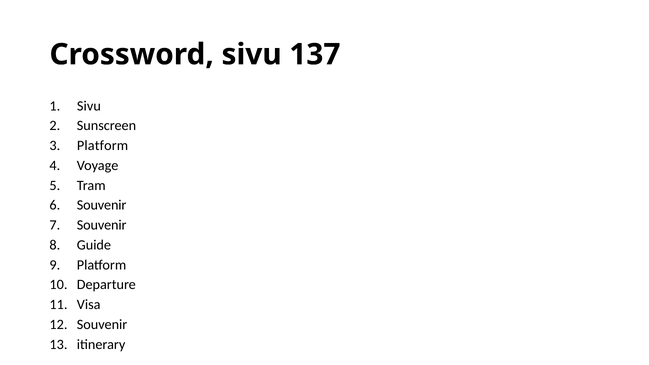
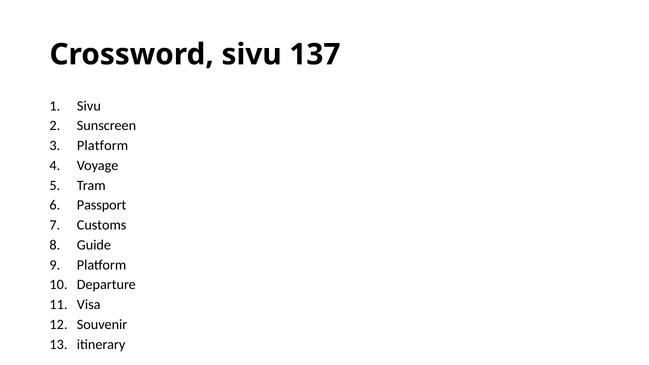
Souvenir: Souvenir -> Passport (102, 205)
Souvenir: Souvenir -> Customs (102, 225)
